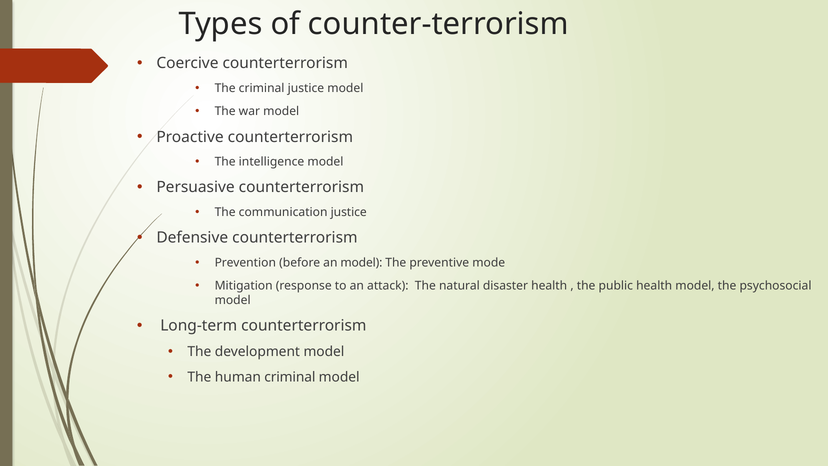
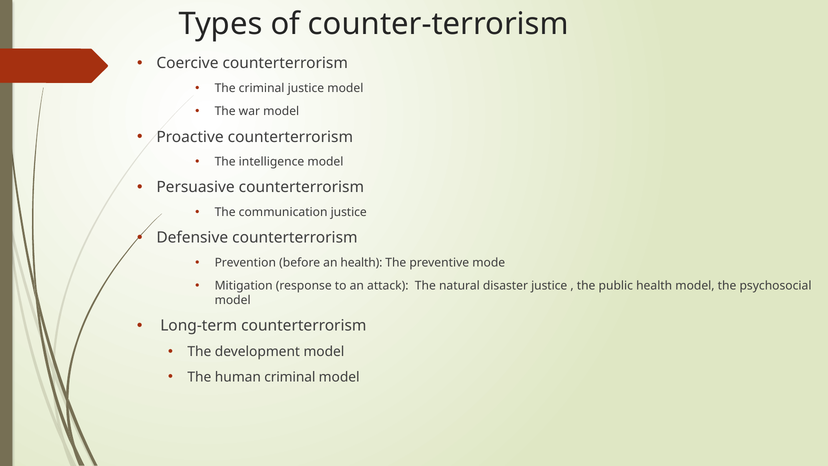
an model: model -> health (361, 263)
disaster health: health -> justice (549, 286)
